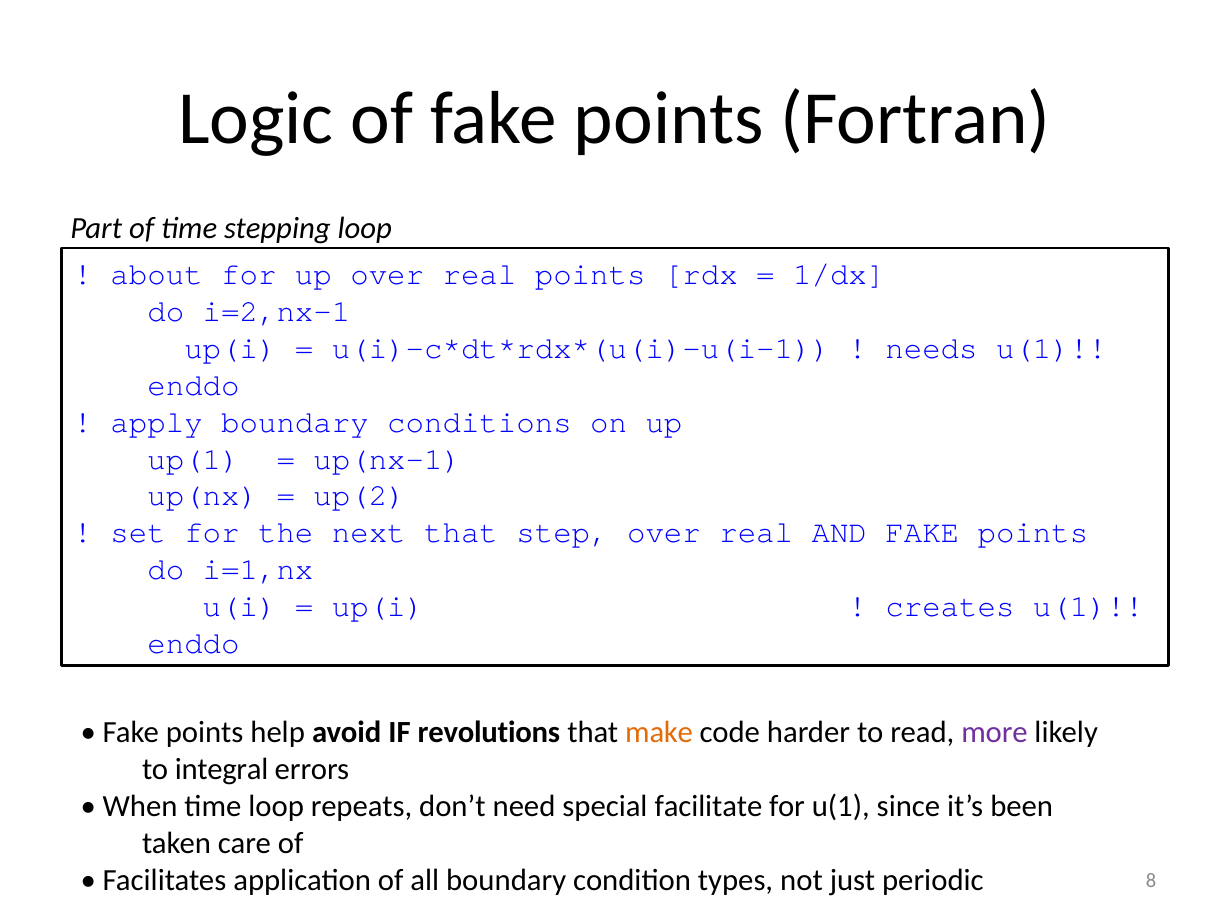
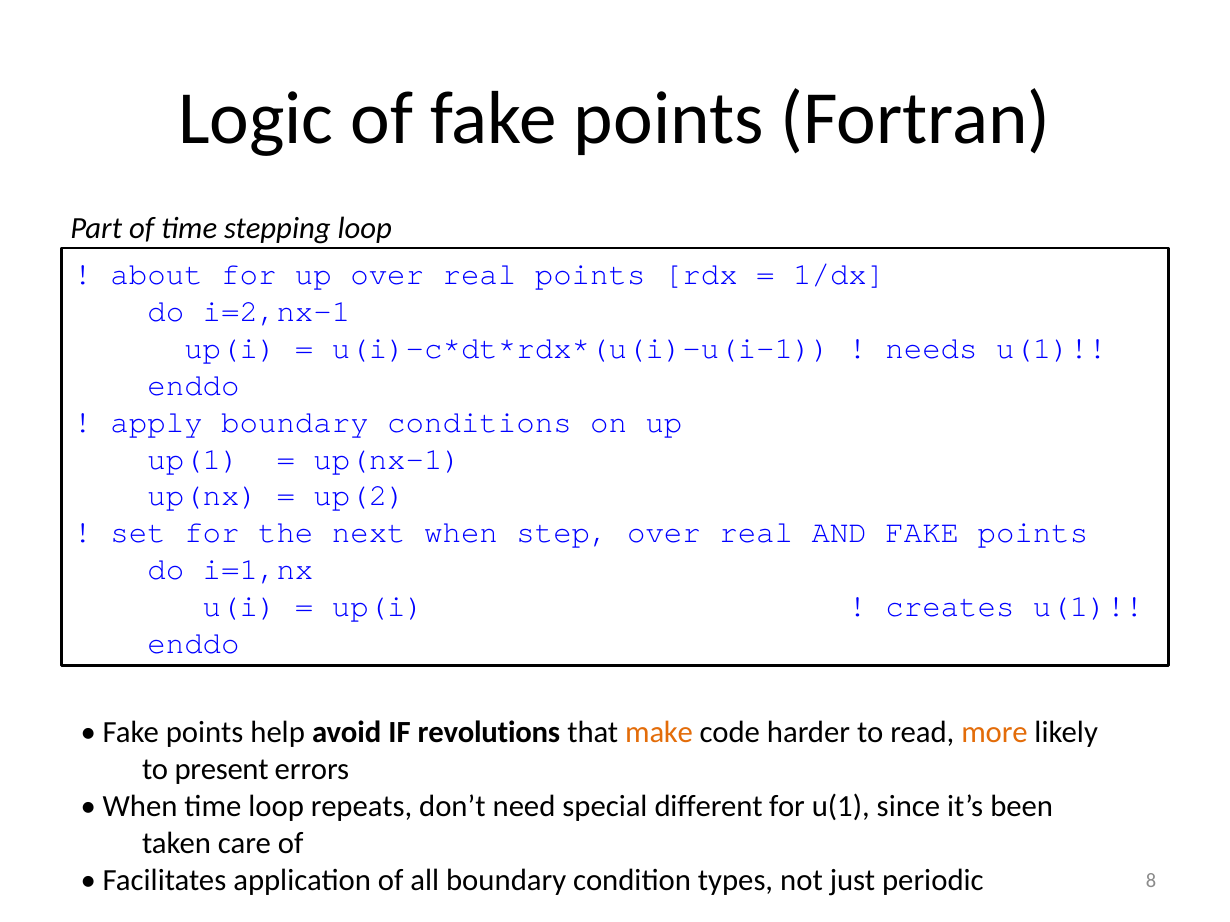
next that: that -> when (461, 533)
more colour: purple -> orange (995, 733)
integral: integral -> present (222, 770)
facilitate: facilitate -> different (709, 807)
